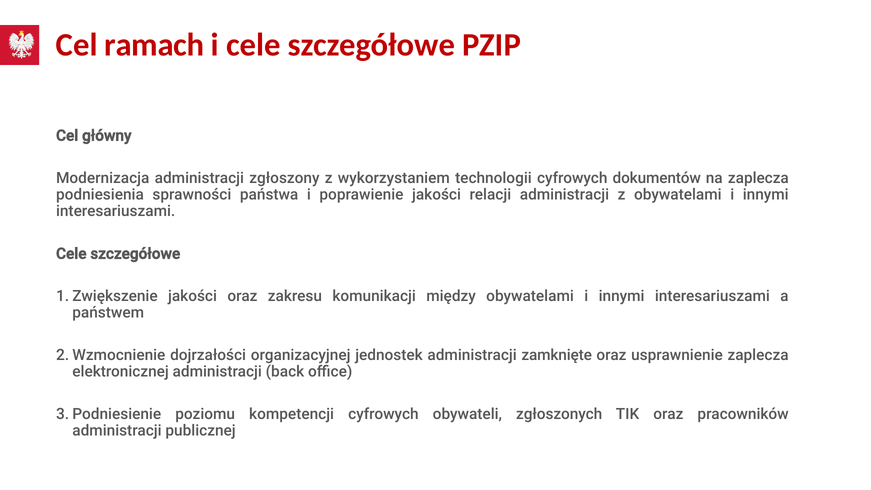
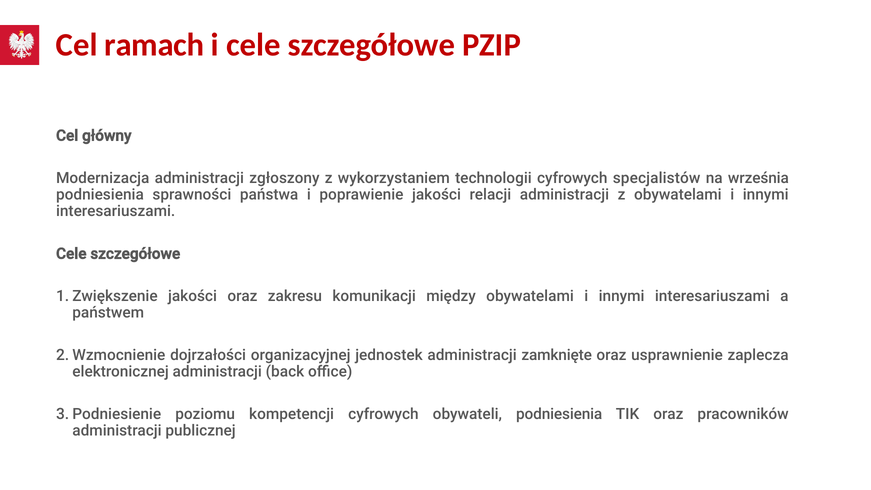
dokumentów: dokumentów -> specjalistów (657, 178)
na zaplecza: zaplecza -> września (758, 178)
obywateli zgłoszonych: zgłoszonych -> podniesienia (559, 414)
